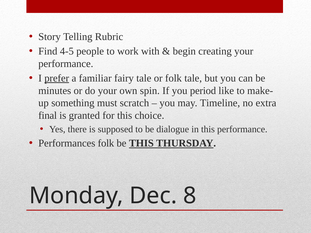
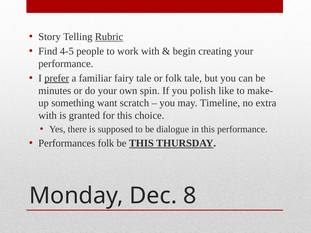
Rubric underline: none -> present (109, 37)
period: period -> polish (203, 91)
must: must -> want (107, 103)
final: final -> with (48, 116)
